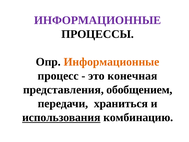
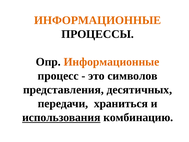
ИНФОРМАЦИОННЫЕ colour: purple -> orange (98, 20)
конечная: конечная -> символов (132, 76)
обобщением: обобщением -> десятичных (139, 89)
